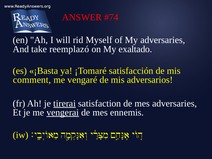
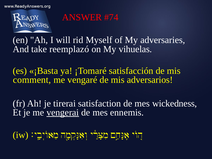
exaltado: exaltado -> vihuelas (135, 49)
tirerai underline: present -> none (65, 103)
mes adversaries: adversaries -> wickedness (175, 103)
